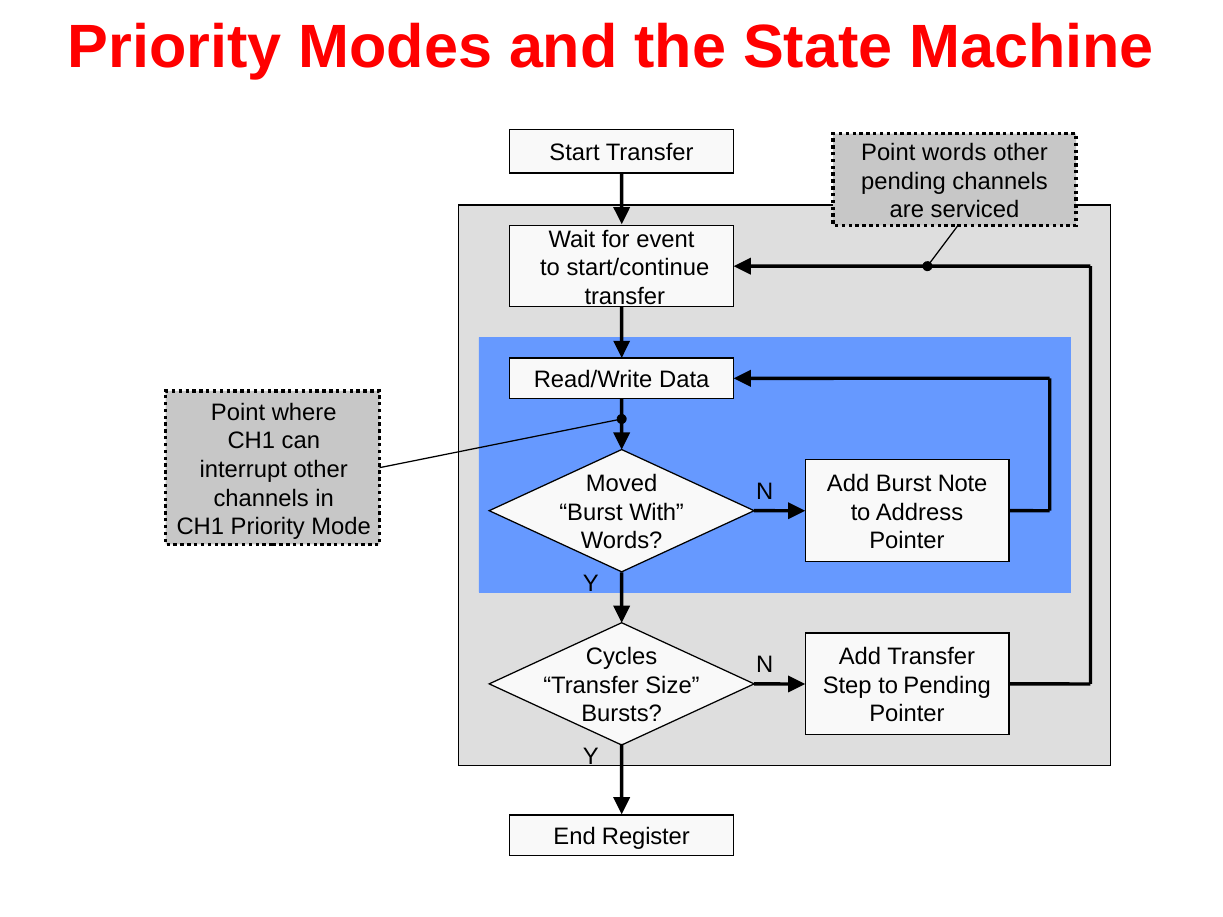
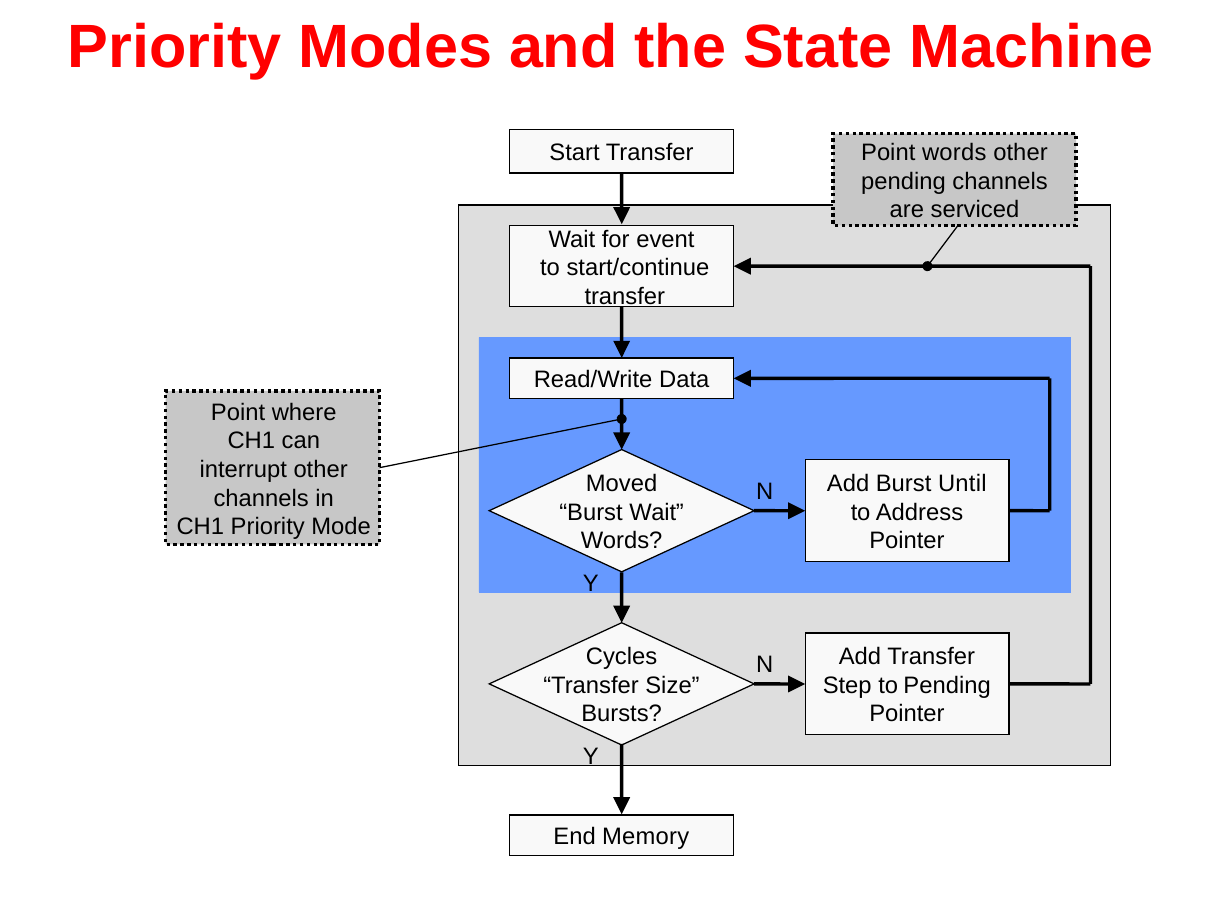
Note: Note -> Until (962, 484)
Burst With: With -> Wait (657, 512)
Register: Register -> Memory (646, 837)
